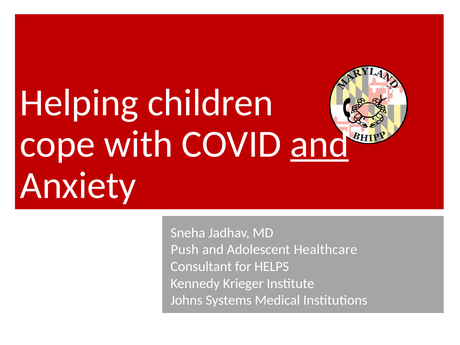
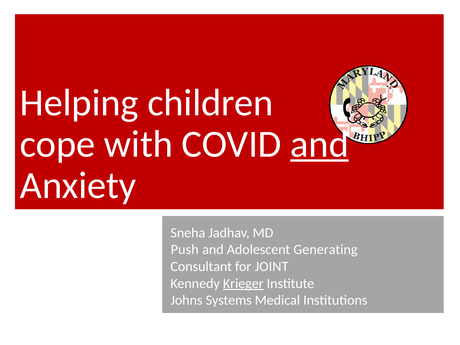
Healthcare: Healthcare -> Generating (325, 250)
HELPS: HELPS -> JOINT (272, 267)
Krieger underline: none -> present (243, 283)
